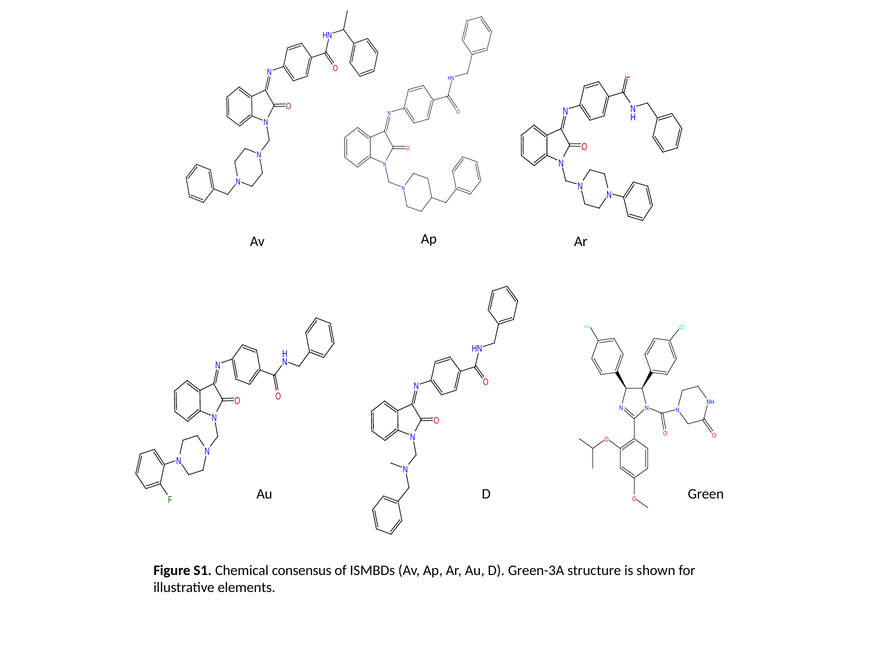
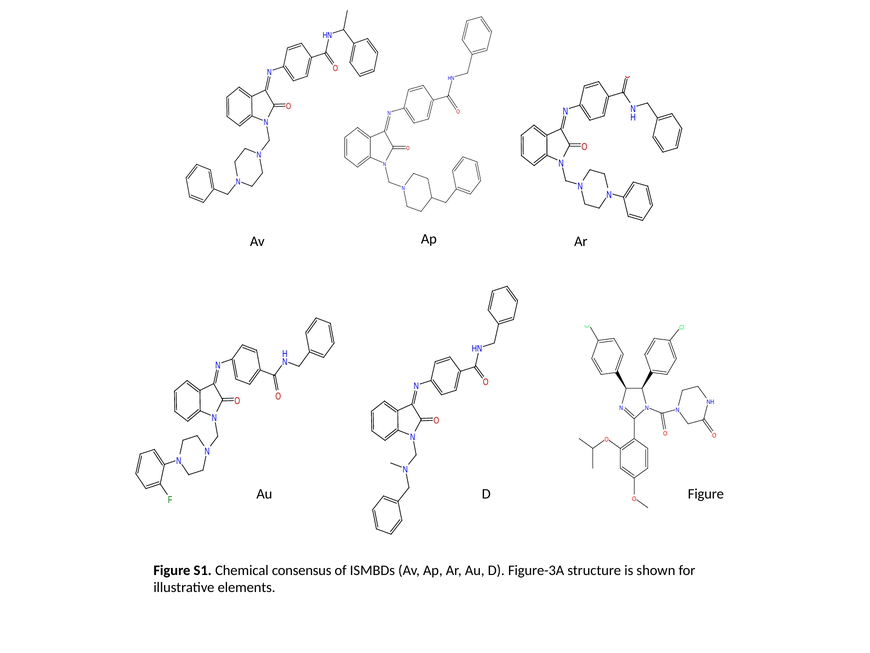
D Green: Green -> Figure (706, 494)
Green-3A: Green-3A -> Figure-3A (536, 570)
